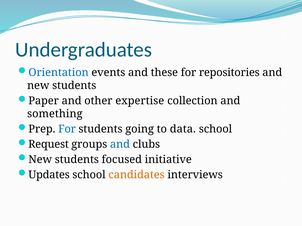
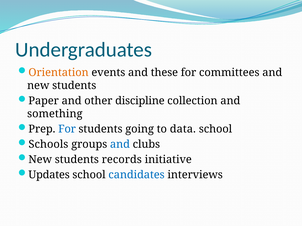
Orientation colour: blue -> orange (59, 73)
repositories: repositories -> committees (229, 73)
expertise: expertise -> discipline (140, 101)
Request: Request -> Schools (48, 145)
focused: focused -> records (122, 160)
candidates colour: orange -> blue (137, 175)
